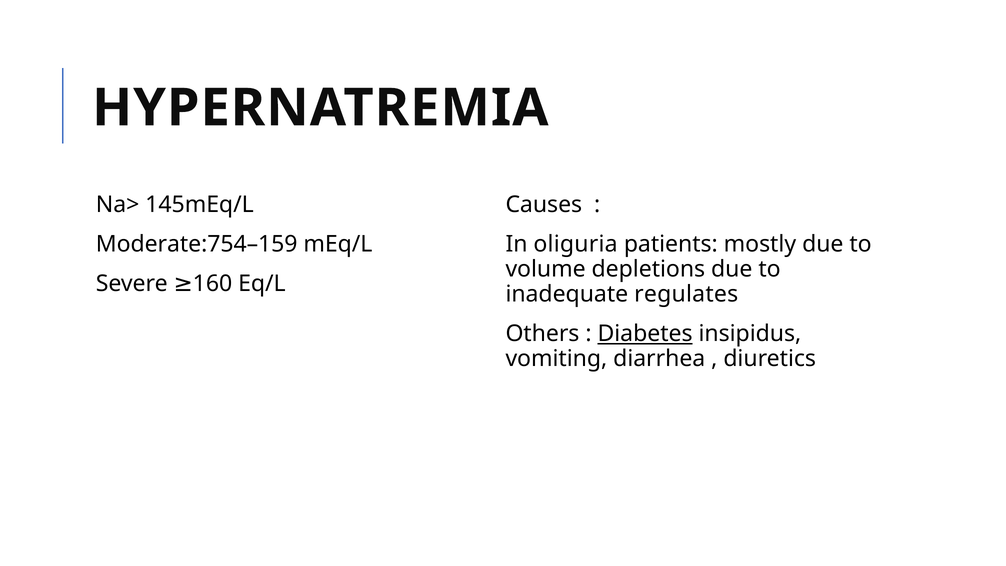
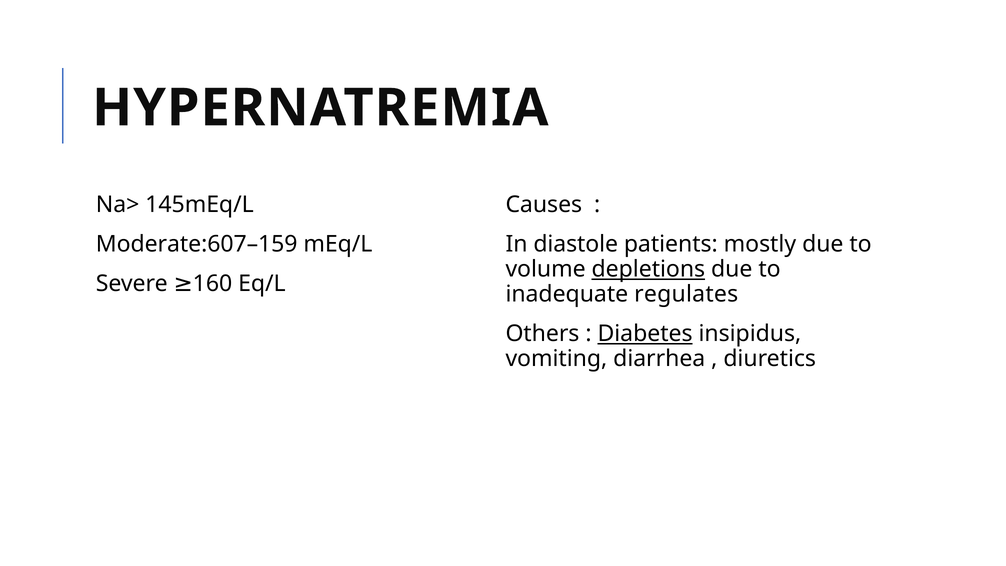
Moderate:754–159: Moderate:754–159 -> Moderate:607–159 (197, 244)
oliguria: oliguria -> diastole (576, 244)
depletions underline: none -> present (648, 269)
